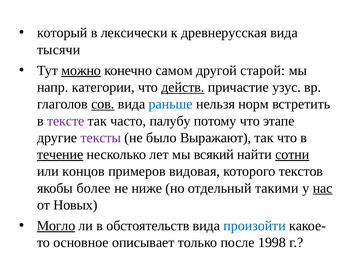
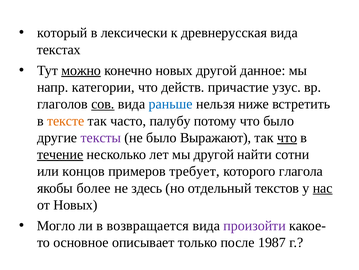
тысячи: тысячи -> текстах (59, 50)
конечно самом: самом -> новых (174, 70)
старой: старой -> данное (263, 70)
действ underline: present -> none (183, 87)
норм: норм -> ниже (254, 104)
тексте colour: purple -> orange (66, 121)
что этапе: этапе -> было (279, 121)
что underline: none -> present (287, 137)
мы всякий: всякий -> другой (214, 154)
сотни underline: present -> none (292, 154)
видовая: видовая -> требует (194, 171)
текстов: текстов -> глагола (301, 171)
ниже: ниже -> здесь (147, 188)
такими: такими -> текстов (277, 188)
Могло underline: present -> none (56, 225)
обстоятельств: обстоятельств -> возвращается (148, 225)
произойти colour: blue -> purple (255, 225)
1998: 1998 -> 1987 (272, 242)
